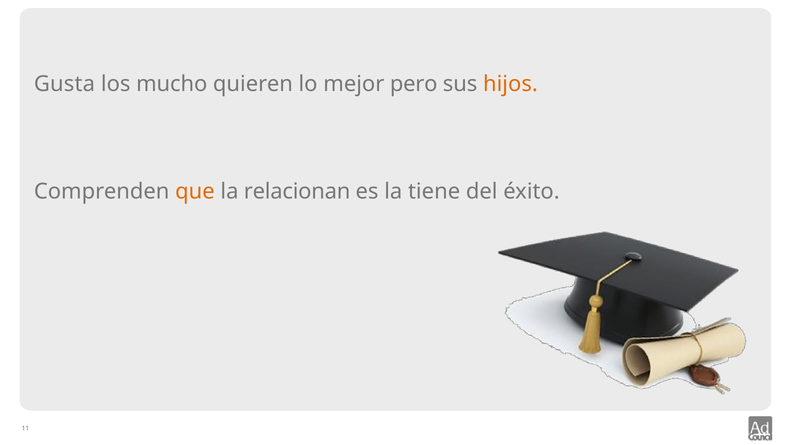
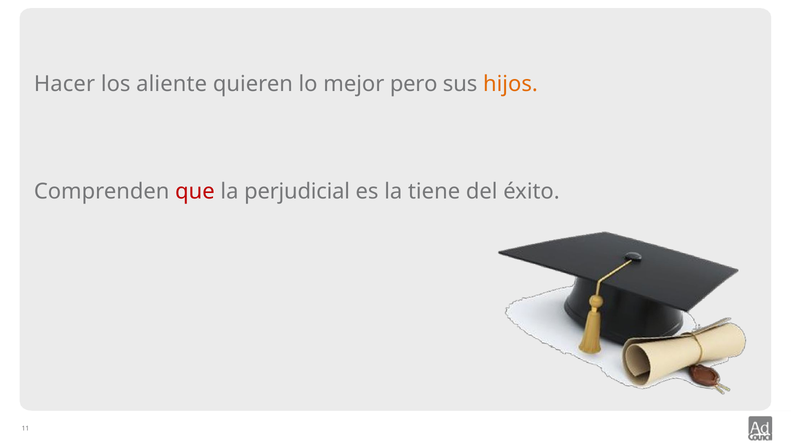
Gusta: Gusta -> Hacer (64, 84)
mucho: mucho -> aliente (172, 84)
que colour: orange -> red (195, 191)
relacionan: relacionan -> perjudicial (297, 191)
